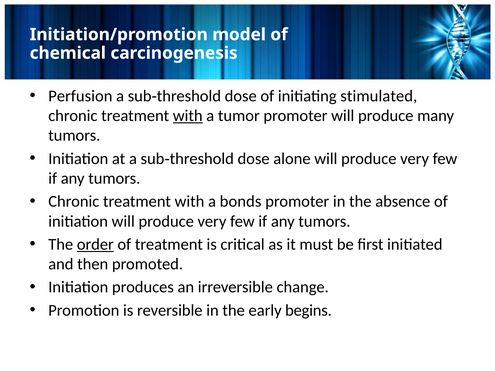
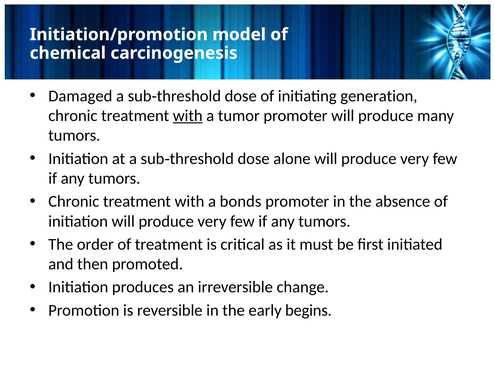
Perfusion: Perfusion -> Damaged (80, 96)
stimulated: stimulated -> generation (379, 96)
order underline: present -> none (95, 245)
